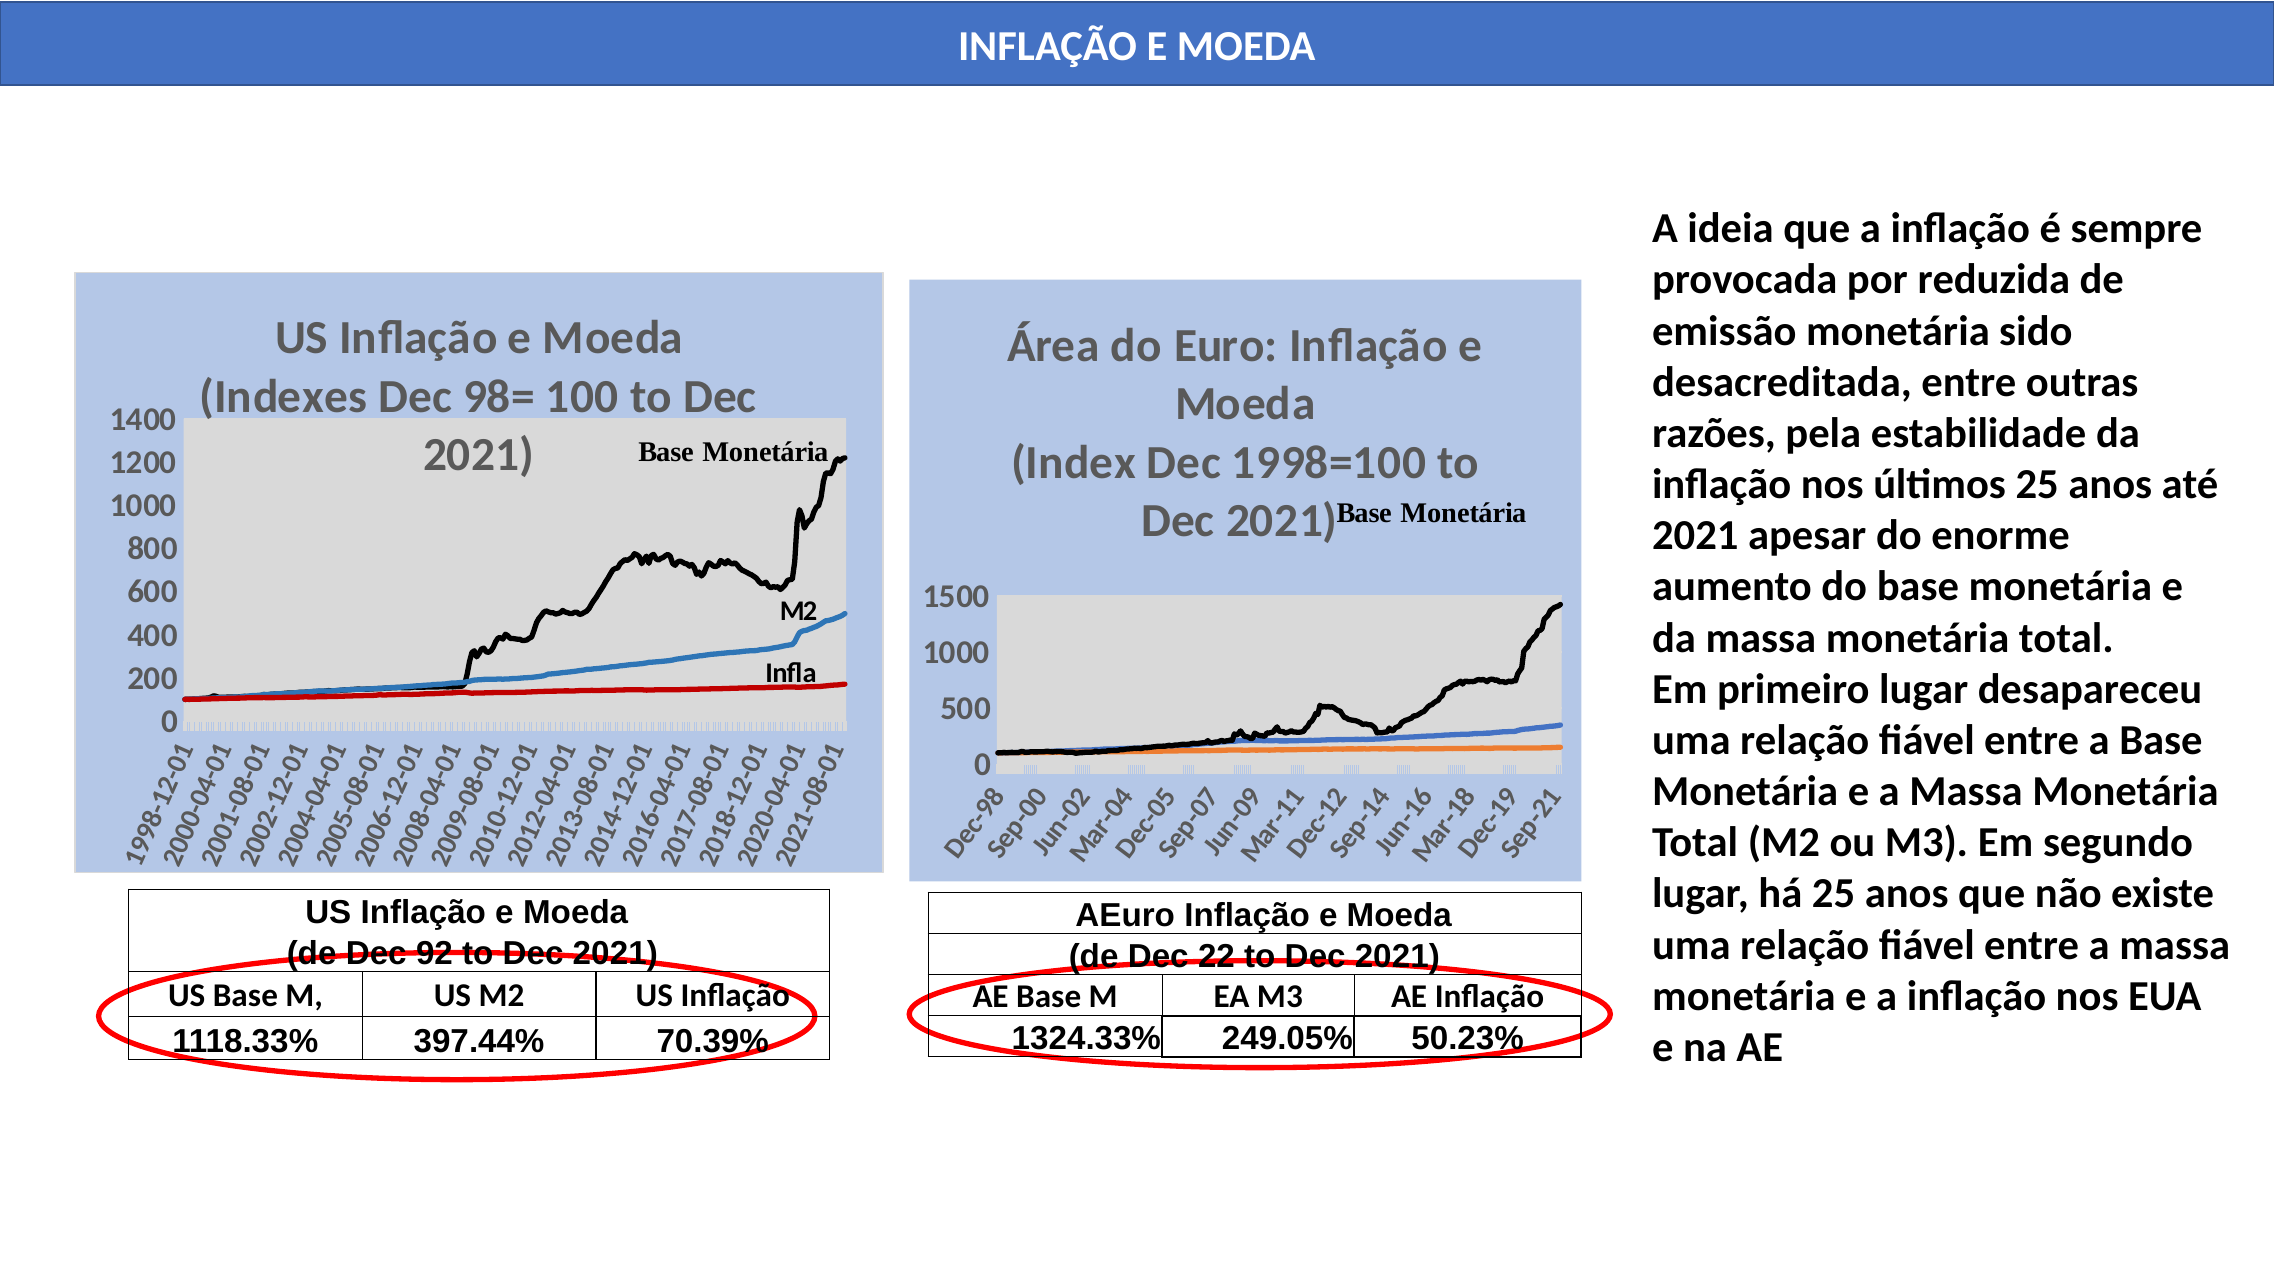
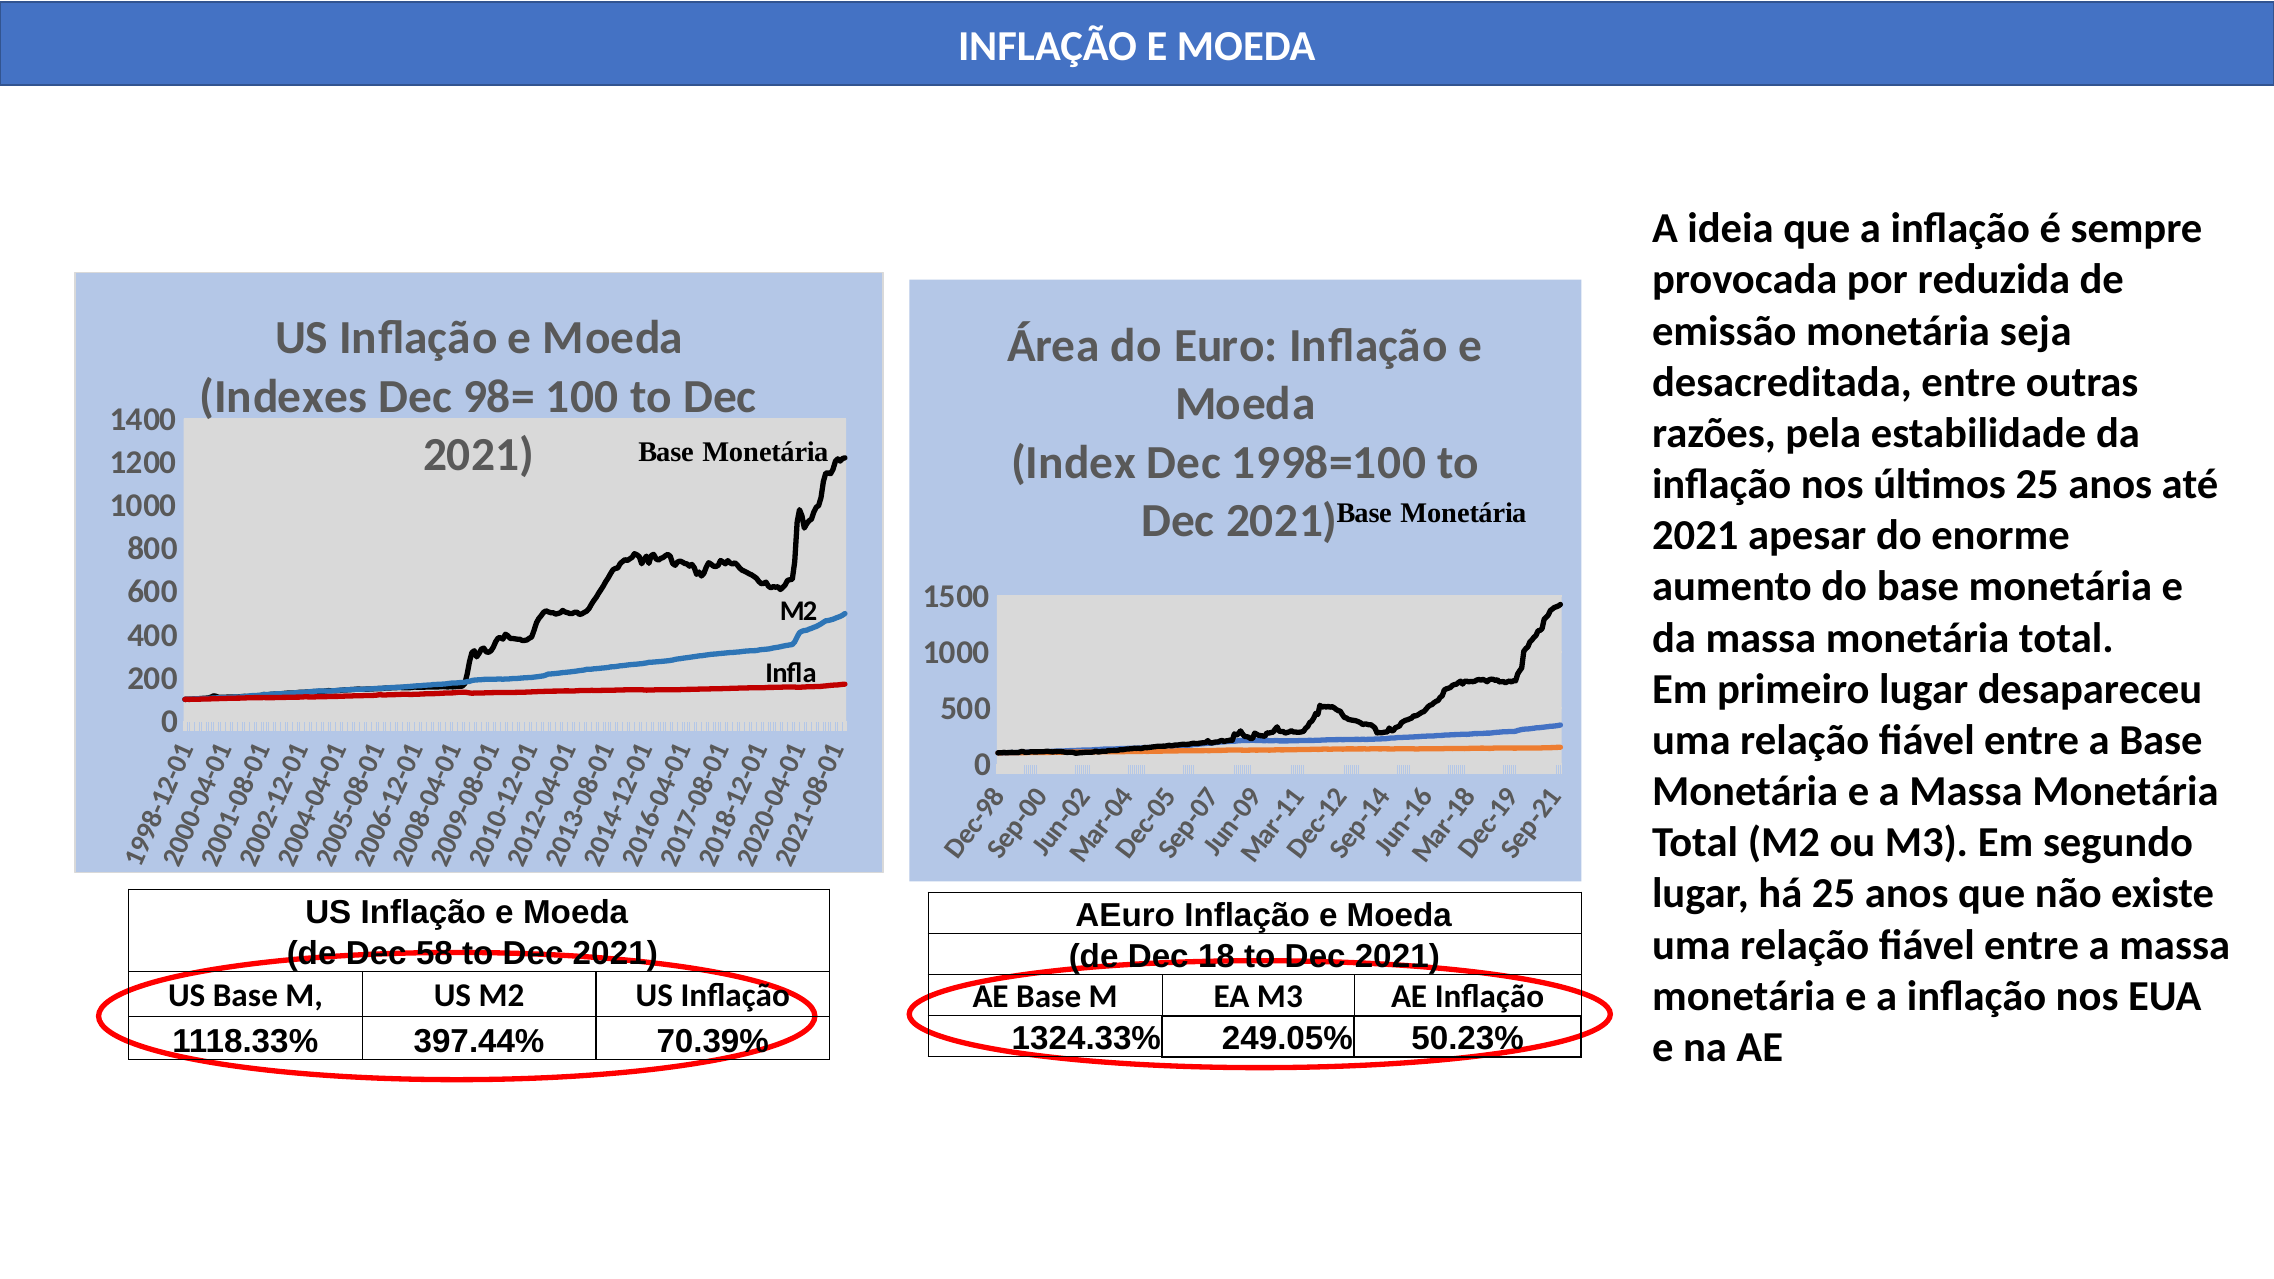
sido: sido -> seja (2036, 331)
92: 92 -> 58 (434, 954)
22: 22 -> 18 (1216, 957)
